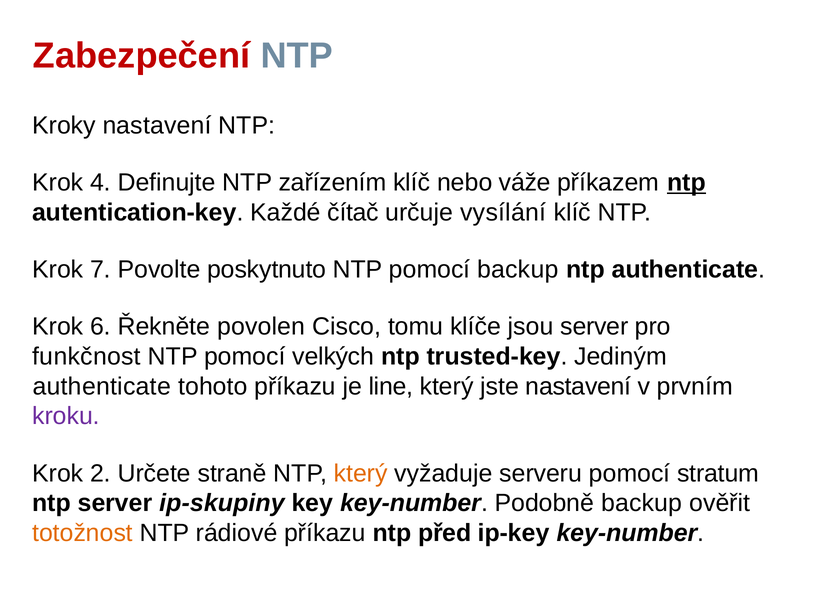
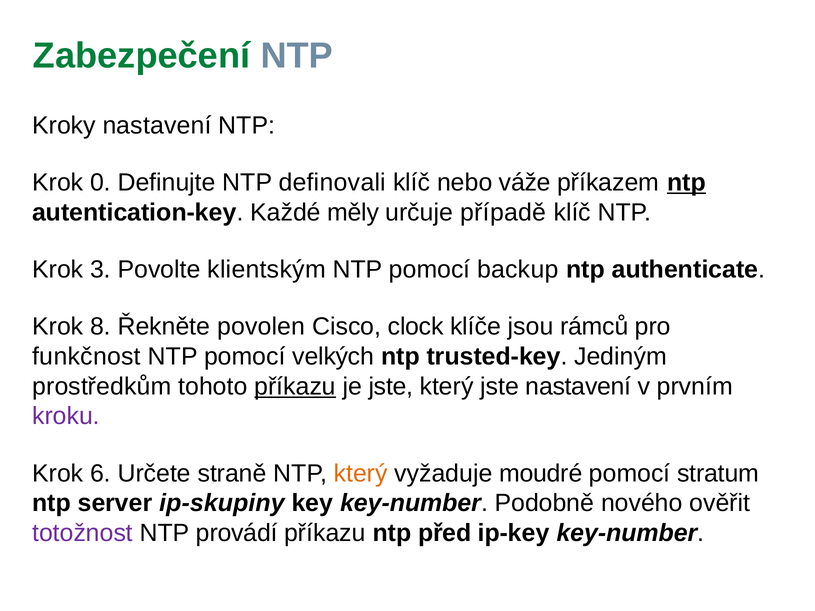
Zabezpečení colour: red -> green (142, 56)
4: 4 -> 0 (100, 183)
zařízením: zařízením -> definovali (332, 183)
čítač: čítač -> měly (353, 213)
vysílání: vysílání -> případě (503, 213)
7: 7 -> 3 (100, 270)
poskytnuto: poskytnuto -> klientským (267, 270)
6: 6 -> 8 (100, 327)
tomu: tomu -> clock (416, 327)
jsou server: server -> rámců (594, 327)
authenticate: authenticate -> prostředkům (102, 387)
příkazu underline: none -> present (295, 387)
je line: line -> jste (391, 387)
2: 2 -> 6 (100, 473)
serveru: serveru -> moudré (541, 473)
Podobně backup: backup -> nového (642, 503)
totožnost colour: orange -> purple (83, 533)
rádiové: rádiové -> provádí (237, 533)
